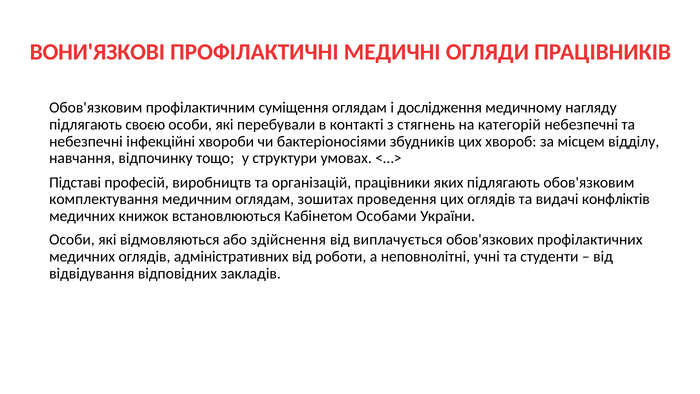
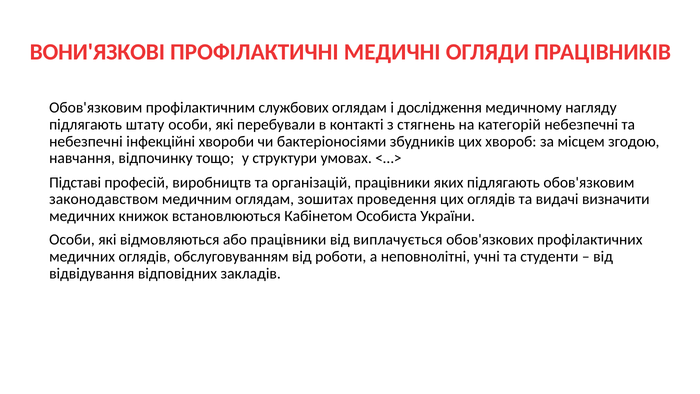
суміщення: суміщення -> службових (294, 108)
своєю: своєю -> штату (145, 124)
відділу: відділу -> згодою (634, 141)
комплектування: комплектування -> законодавством (104, 199)
конфліктів: конфліктів -> визначити (616, 199)
Особами: Особами -> Особиста (387, 216)
або здійснення: здійснення -> працівники (288, 240)
адміністративних: адміністративних -> обслуговуванням (231, 256)
